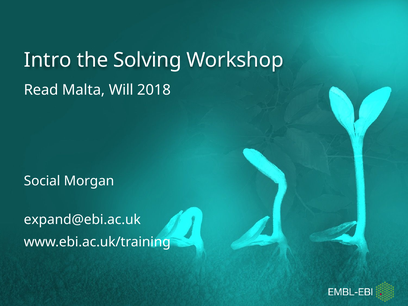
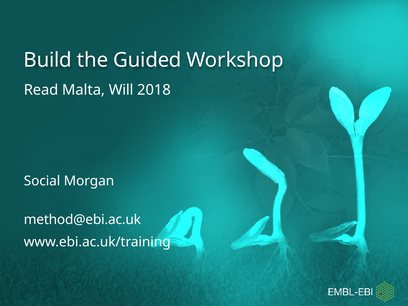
Intro: Intro -> Build (48, 60)
Solving: Solving -> Guided (147, 60)
expand@ebi.ac.uk: expand@ebi.ac.uk -> method@ebi.ac.uk (82, 220)
